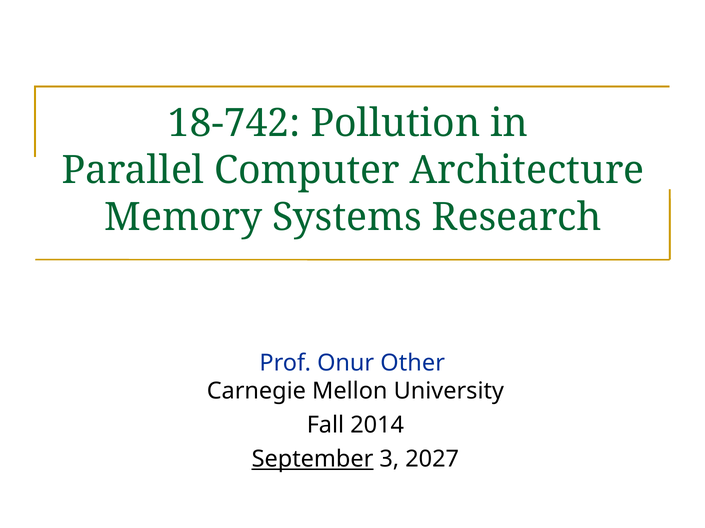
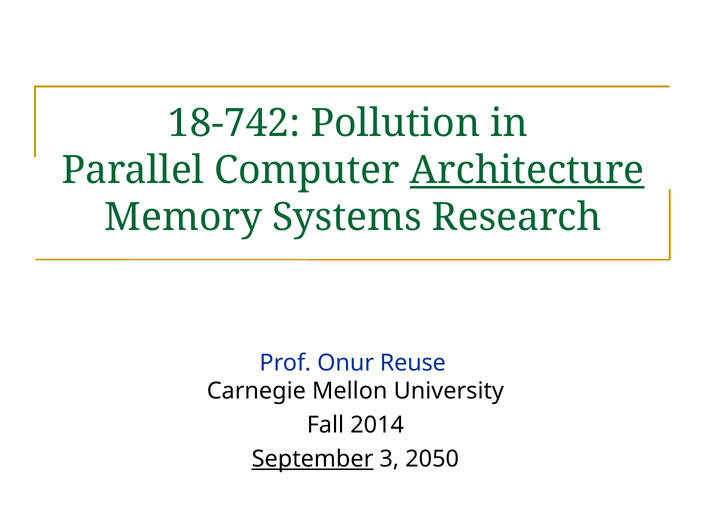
Architecture underline: none -> present (527, 171)
Other: Other -> Reuse (413, 364)
2027: 2027 -> 2050 (432, 460)
